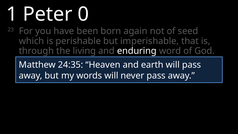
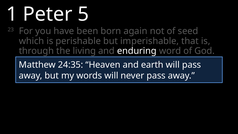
0: 0 -> 5 (83, 14)
